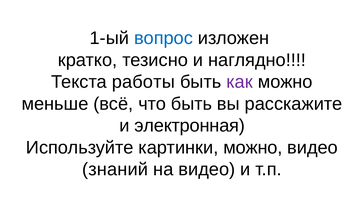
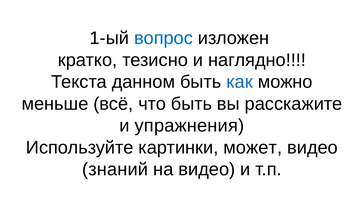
работы: работы -> данном (143, 82)
как colour: purple -> blue (240, 82)
электронная: электронная -> упражнения (189, 125)
картинки можно: можно -> может (253, 147)
